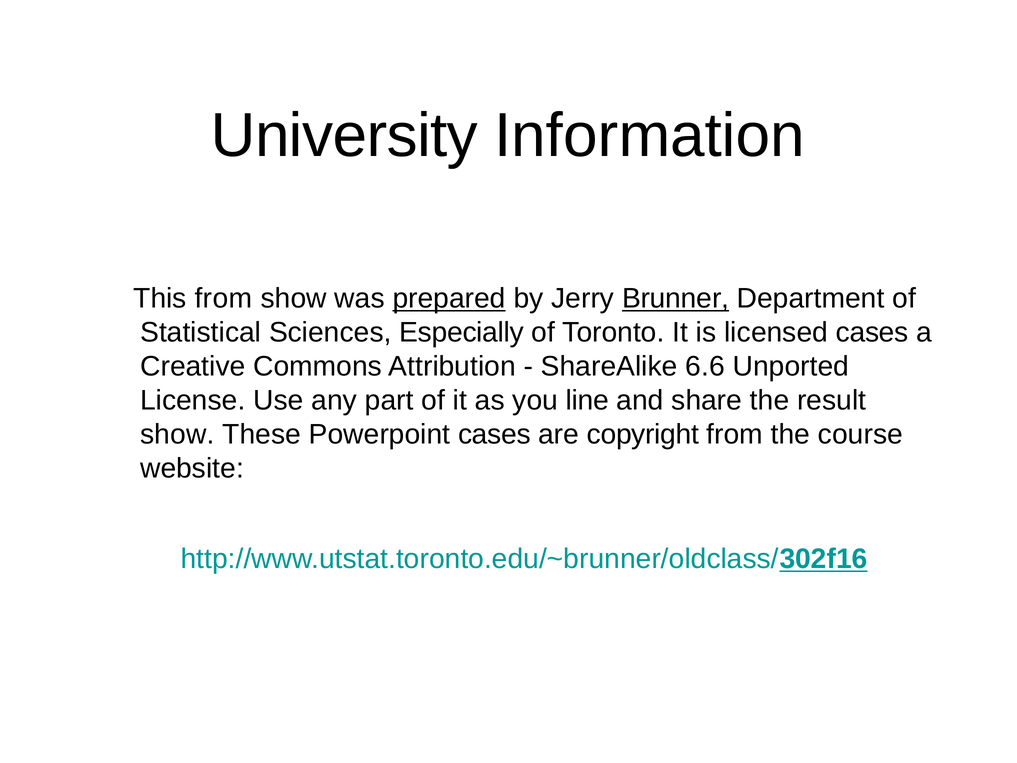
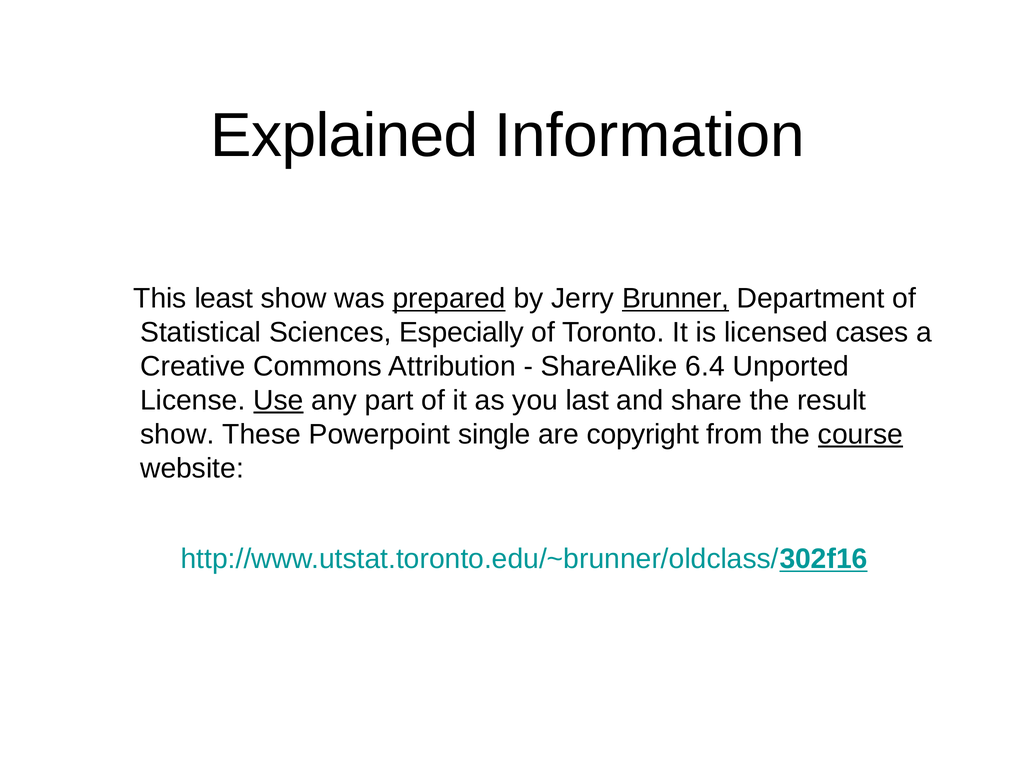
University: University -> Explained (344, 136)
This from: from -> least (224, 299)
6.6: 6.6 -> 6.4 (705, 366)
Use underline: none -> present (278, 400)
line: line -> last (587, 400)
Powerpoint cases: cases -> single (494, 434)
course underline: none -> present (860, 434)
